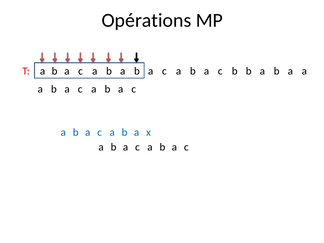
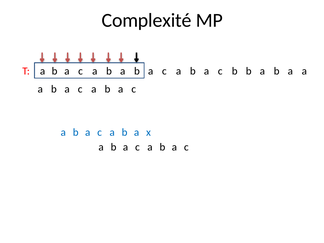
Opérations: Opérations -> Complexité (147, 20)
